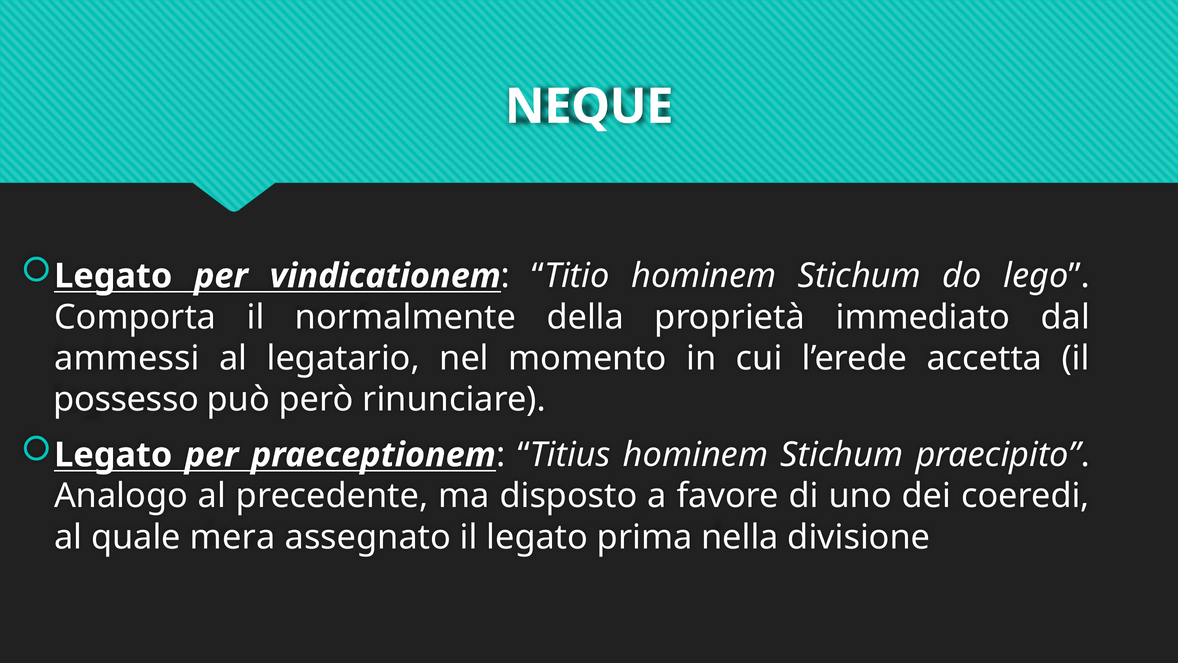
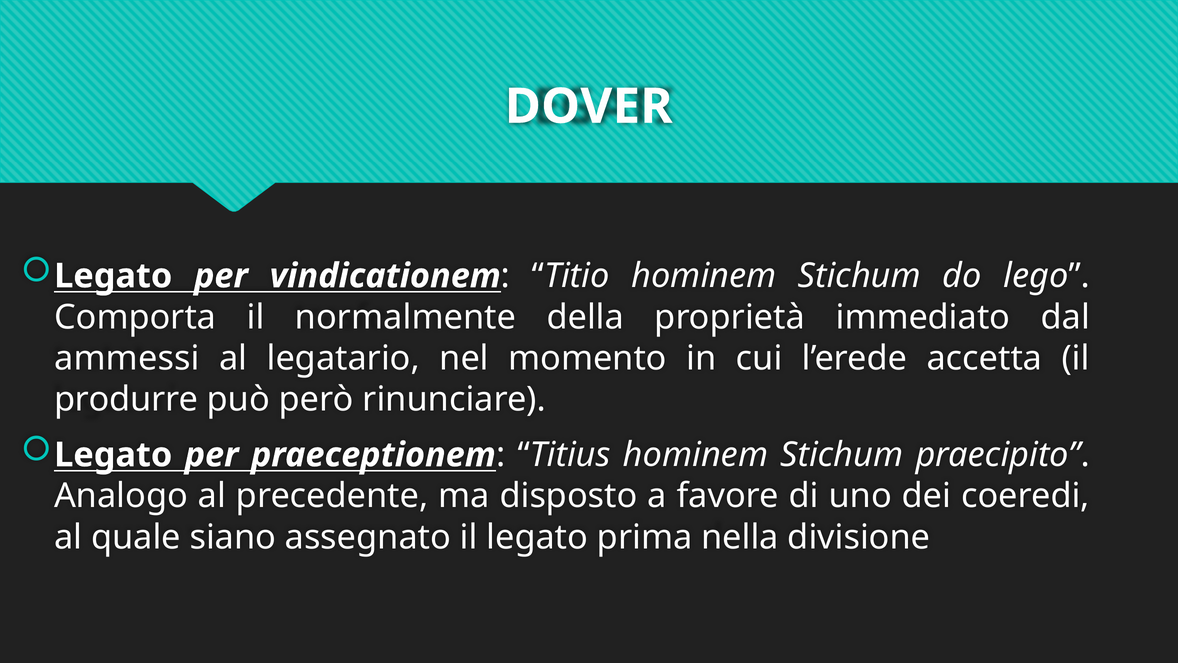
NEQUE: NEQUE -> DOVER (589, 107)
possesso: possesso -> produrre (126, 399)
mera: mera -> siano (233, 537)
